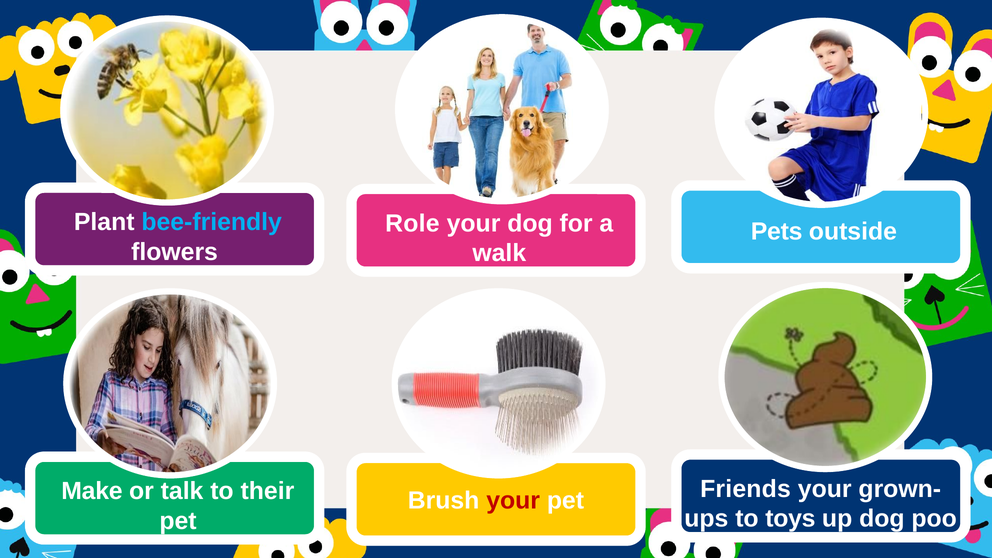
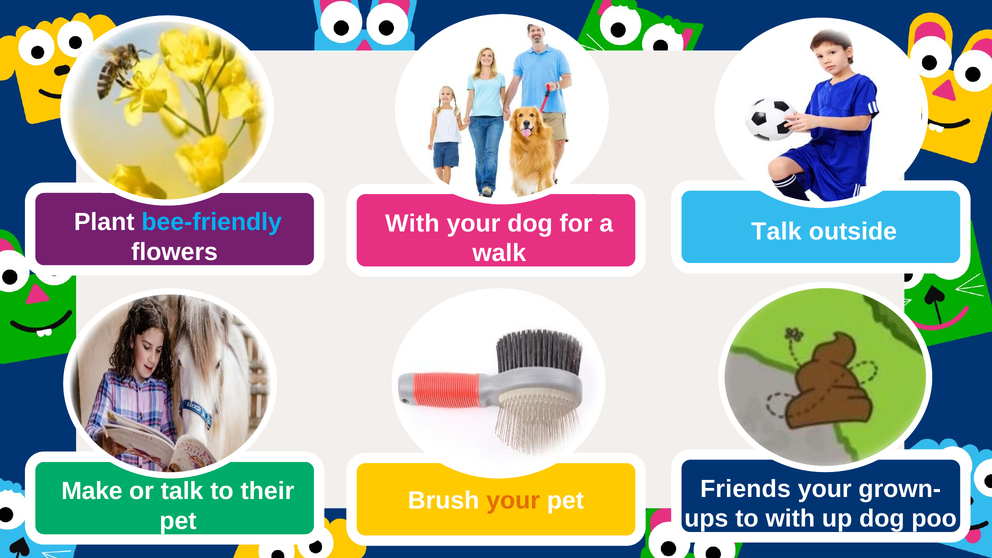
Role: Role -> With (412, 223)
Pets: Pets -> Talk (776, 232)
your colour: red -> orange (513, 501)
to toys: toys -> with (790, 519)
